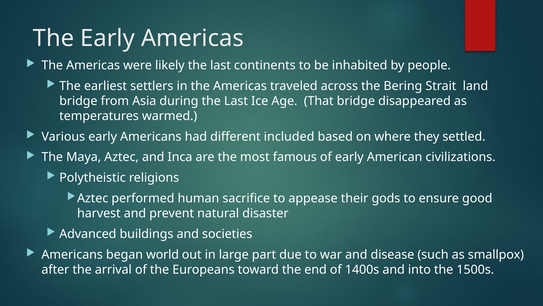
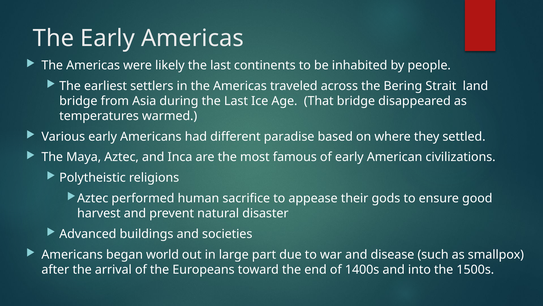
included: included -> paradise (289, 136)
